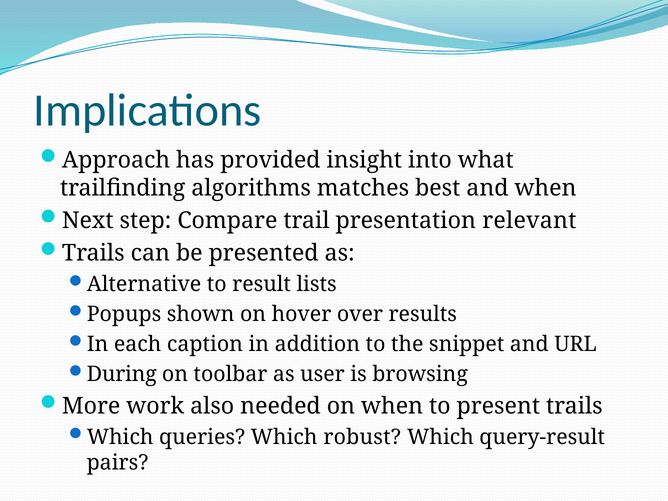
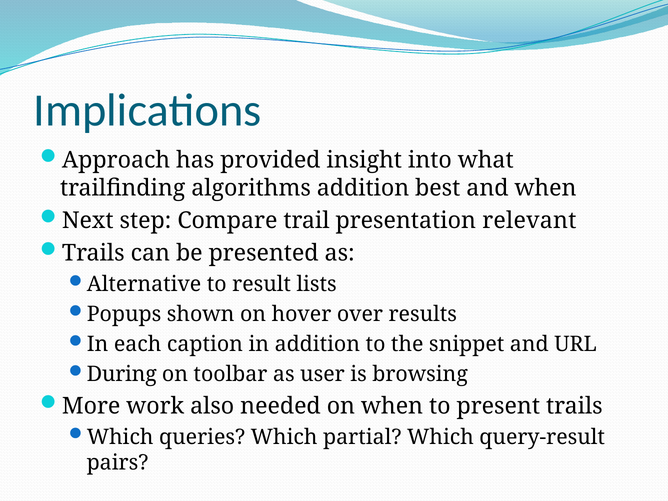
algorithms matches: matches -> addition (363, 188)
robust: robust -> partial (362, 437)
